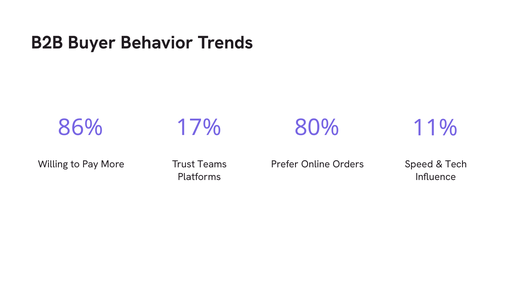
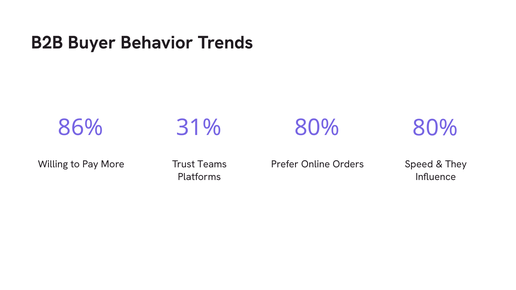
17%: 17% -> 31% (199, 128)
80% 11%: 11% -> 80% (435, 128)
Tech: Tech -> They (456, 164)
